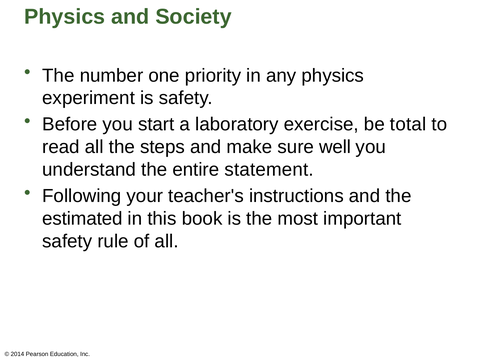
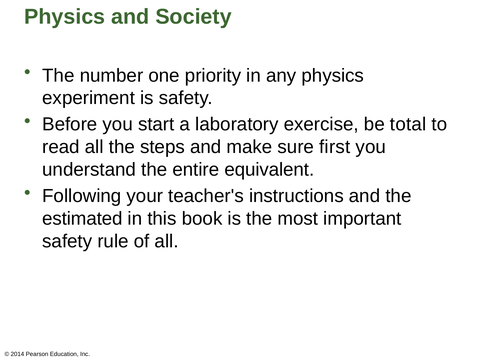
well: well -> first (335, 147)
statement: statement -> equivalent (269, 169)
